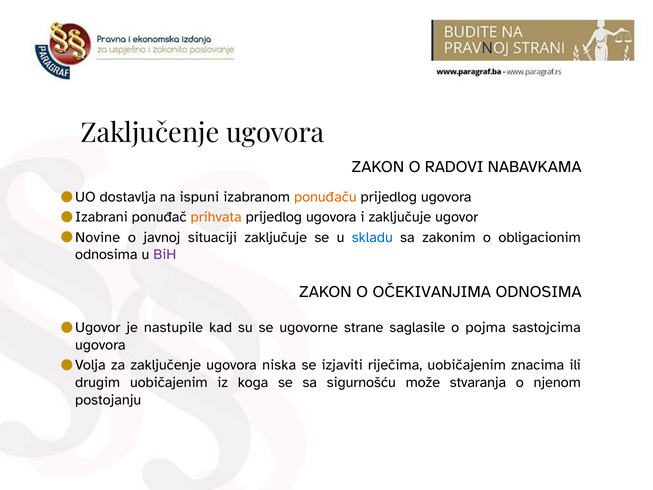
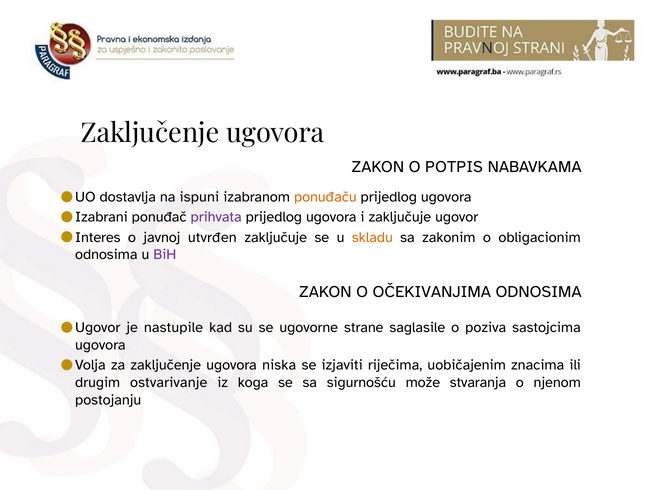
RADOVI: RADOVI -> POTPIS (454, 167)
prihvata colour: orange -> purple (216, 217)
Novine: Novine -> Interes (98, 237)
situaciji: situaciji -> utvrđen (212, 237)
skladu colour: blue -> orange (372, 237)
pojma: pojma -> poziva (486, 327)
drugim uobičajenim: uobičajenim -> ostvarivanje (169, 382)
